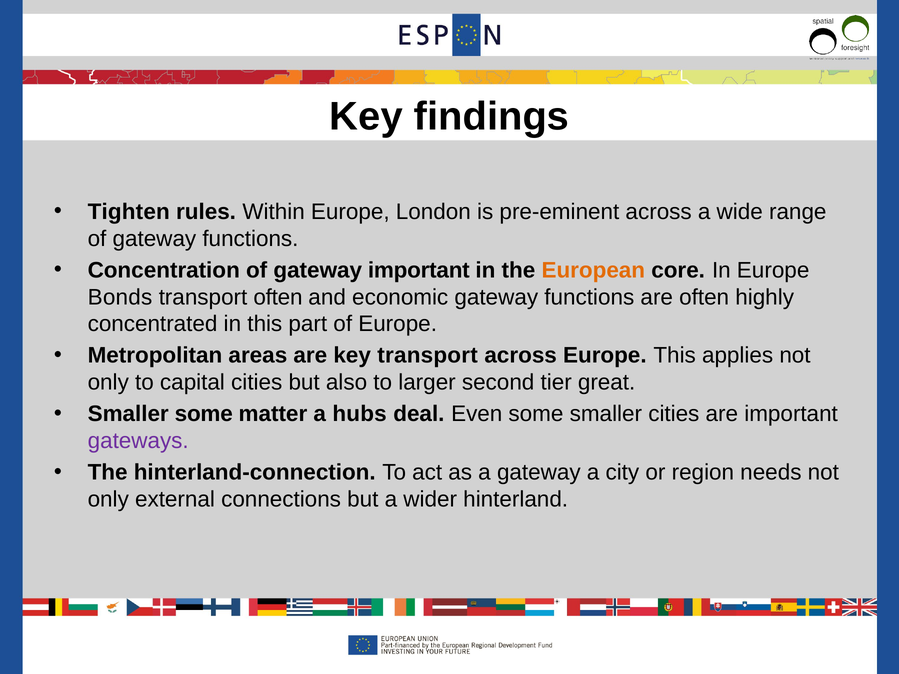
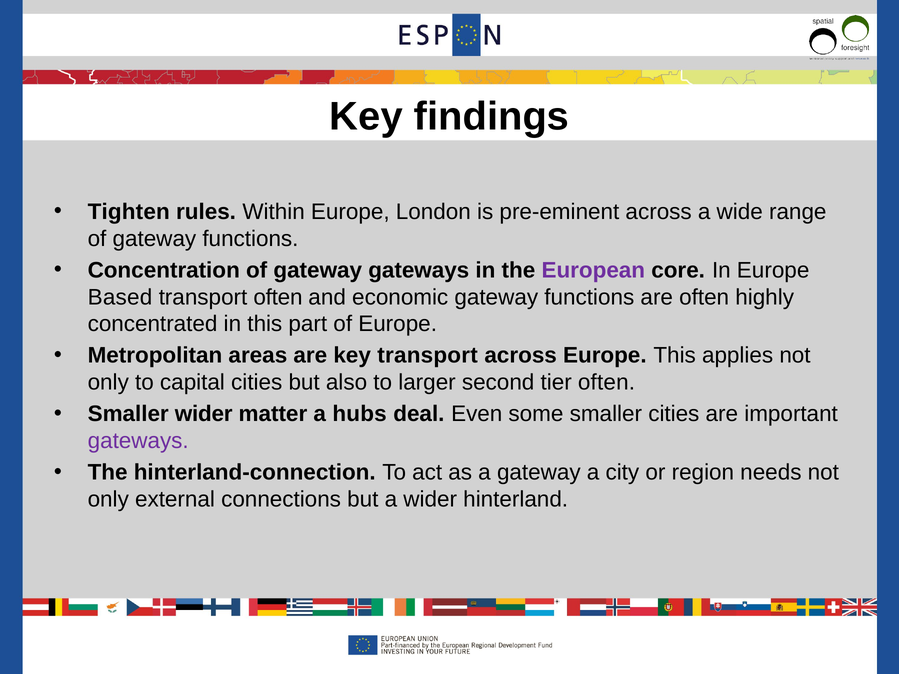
gateway important: important -> gateways (419, 270)
European colour: orange -> purple (593, 270)
Bonds: Bonds -> Based (120, 297)
tier great: great -> often (606, 383)
Smaller some: some -> wider (204, 414)
